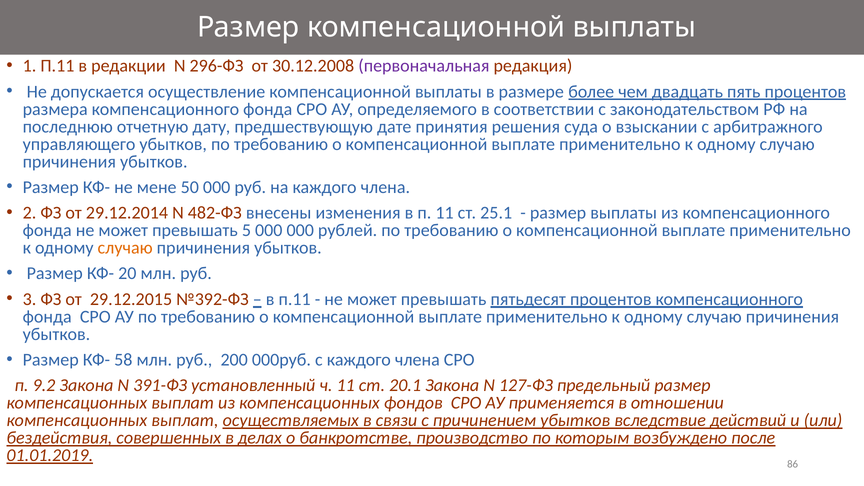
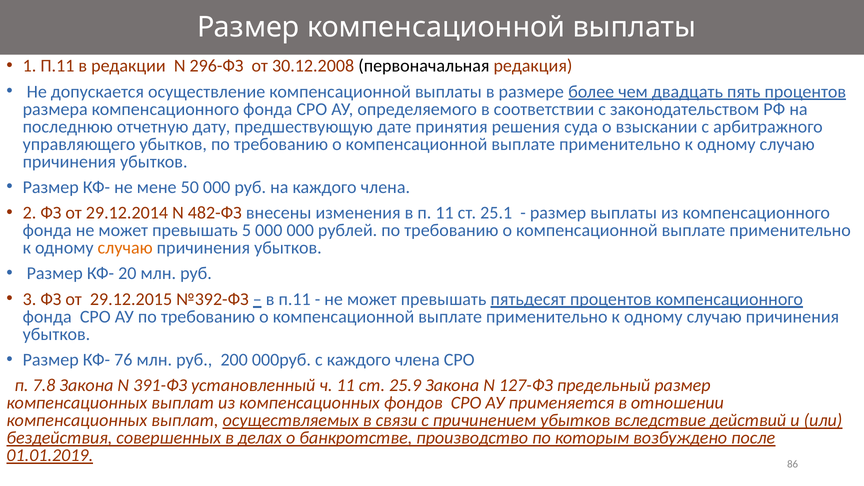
первоначальная colour: purple -> black (424, 66)
58: 58 -> 76 (123, 360)
9.2: 9.2 -> 7.8 (44, 385)
20.1: 20.1 -> 25.9 (405, 385)
